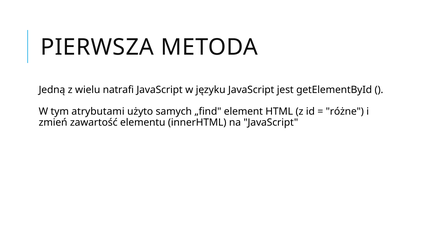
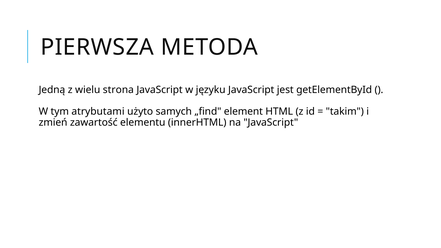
natrafi: natrafi -> strona (118, 90)
różne: różne -> takim (345, 112)
